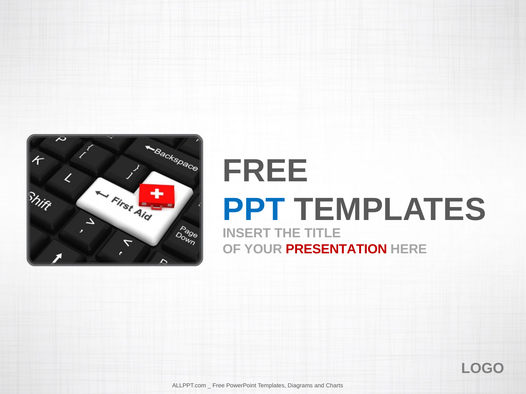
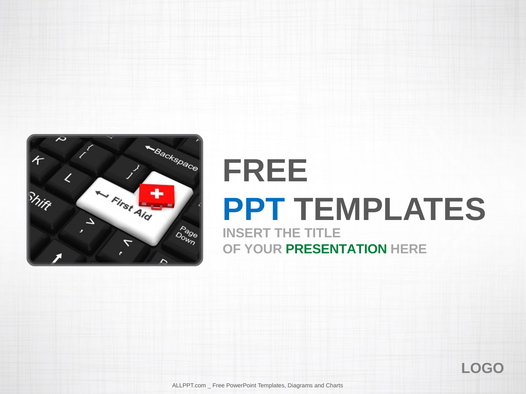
PRESENTATION colour: red -> green (336, 249)
